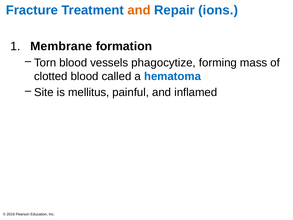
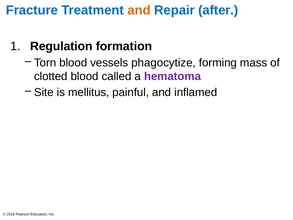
ions: ions -> after (218, 10)
Membrane: Membrane -> Regulation (61, 46)
hematoma colour: blue -> purple (173, 76)
